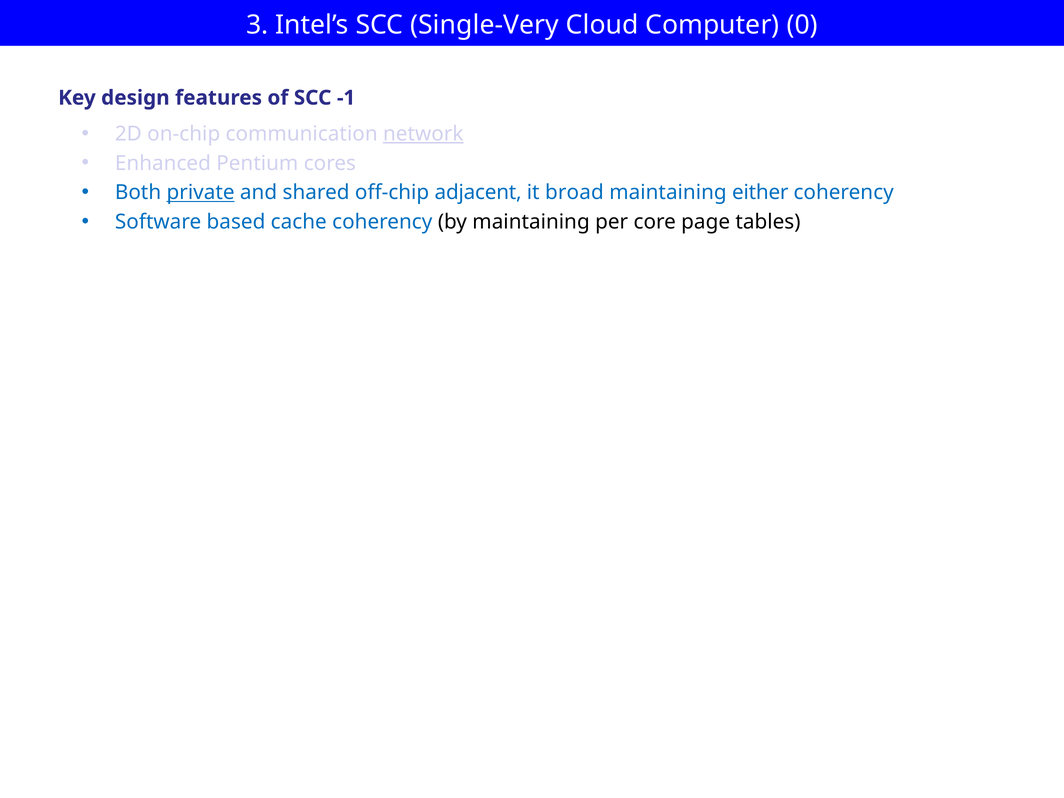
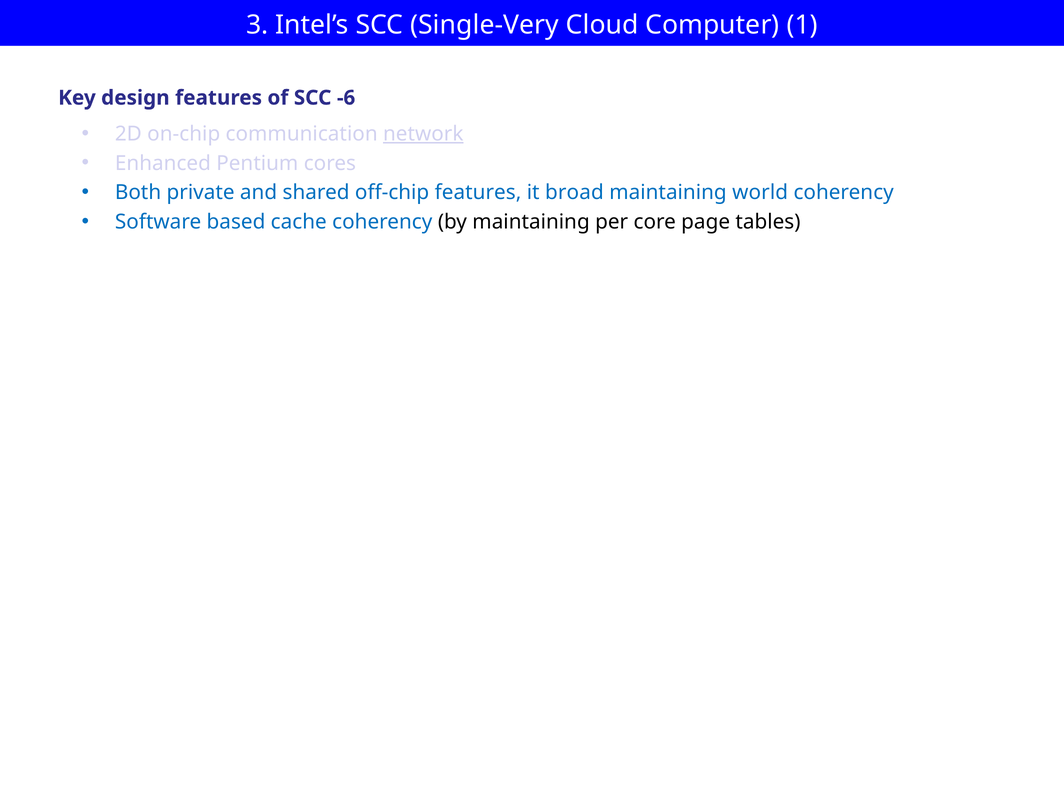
0: 0 -> 1 (802, 25)
-1: -1 -> -6 (346, 98)
private underline: present -> none (201, 192)
off-chip adjacent: adjacent -> features (478, 192)
either: either -> world (760, 192)
